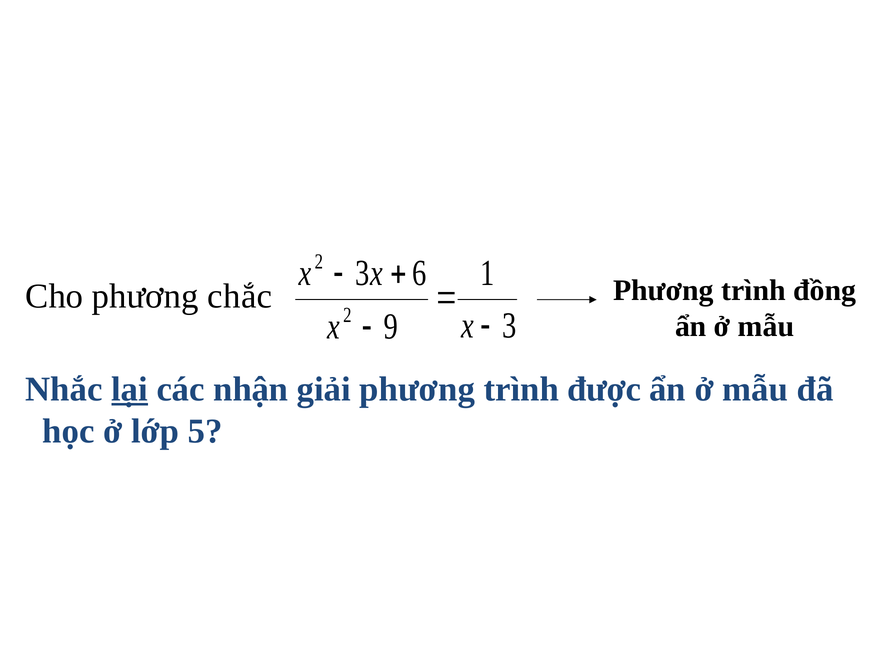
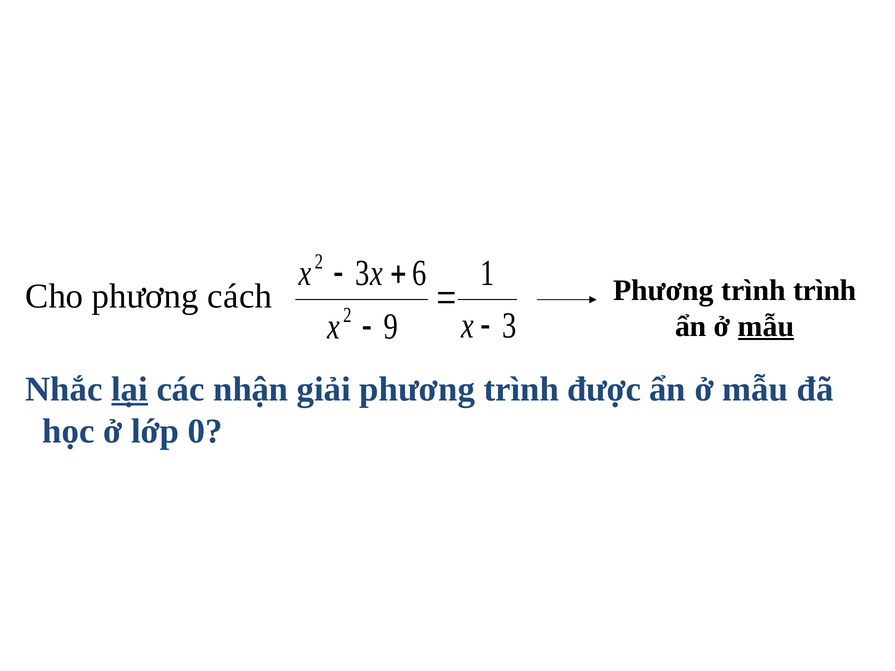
trình đồng: đồng -> trình (825, 291)
chắc: chắc -> cách (240, 296)
mẫu underline: none -> present (766, 326)
5: 5 -> 0 (205, 431)
